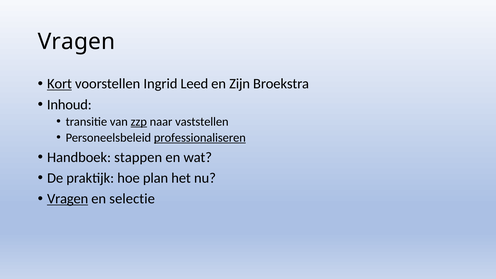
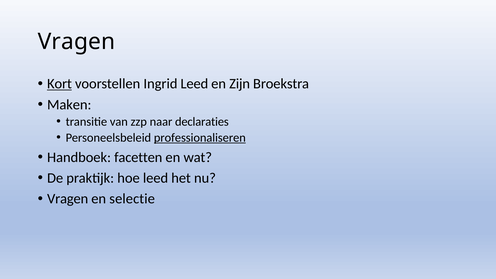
Inhoud: Inhoud -> Maken (69, 105)
zzp underline: present -> none (139, 122)
vaststellen: vaststellen -> declaraties (202, 122)
stappen: stappen -> facetten (138, 157)
hoe plan: plan -> leed (156, 178)
Vragen underline: present -> none (68, 199)
